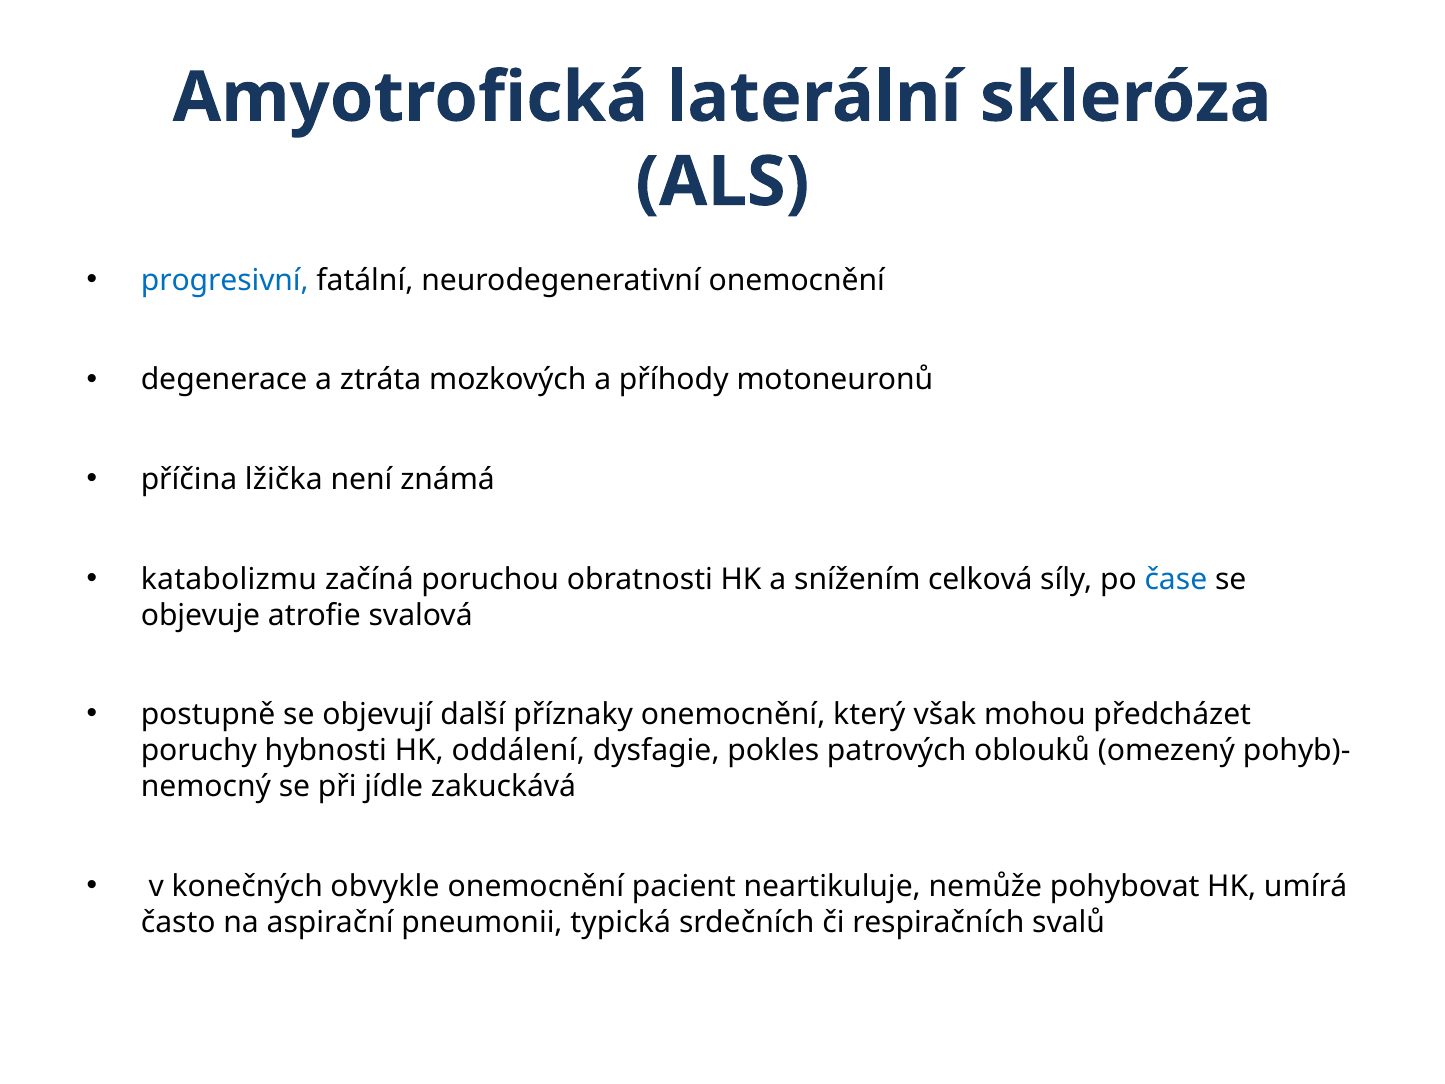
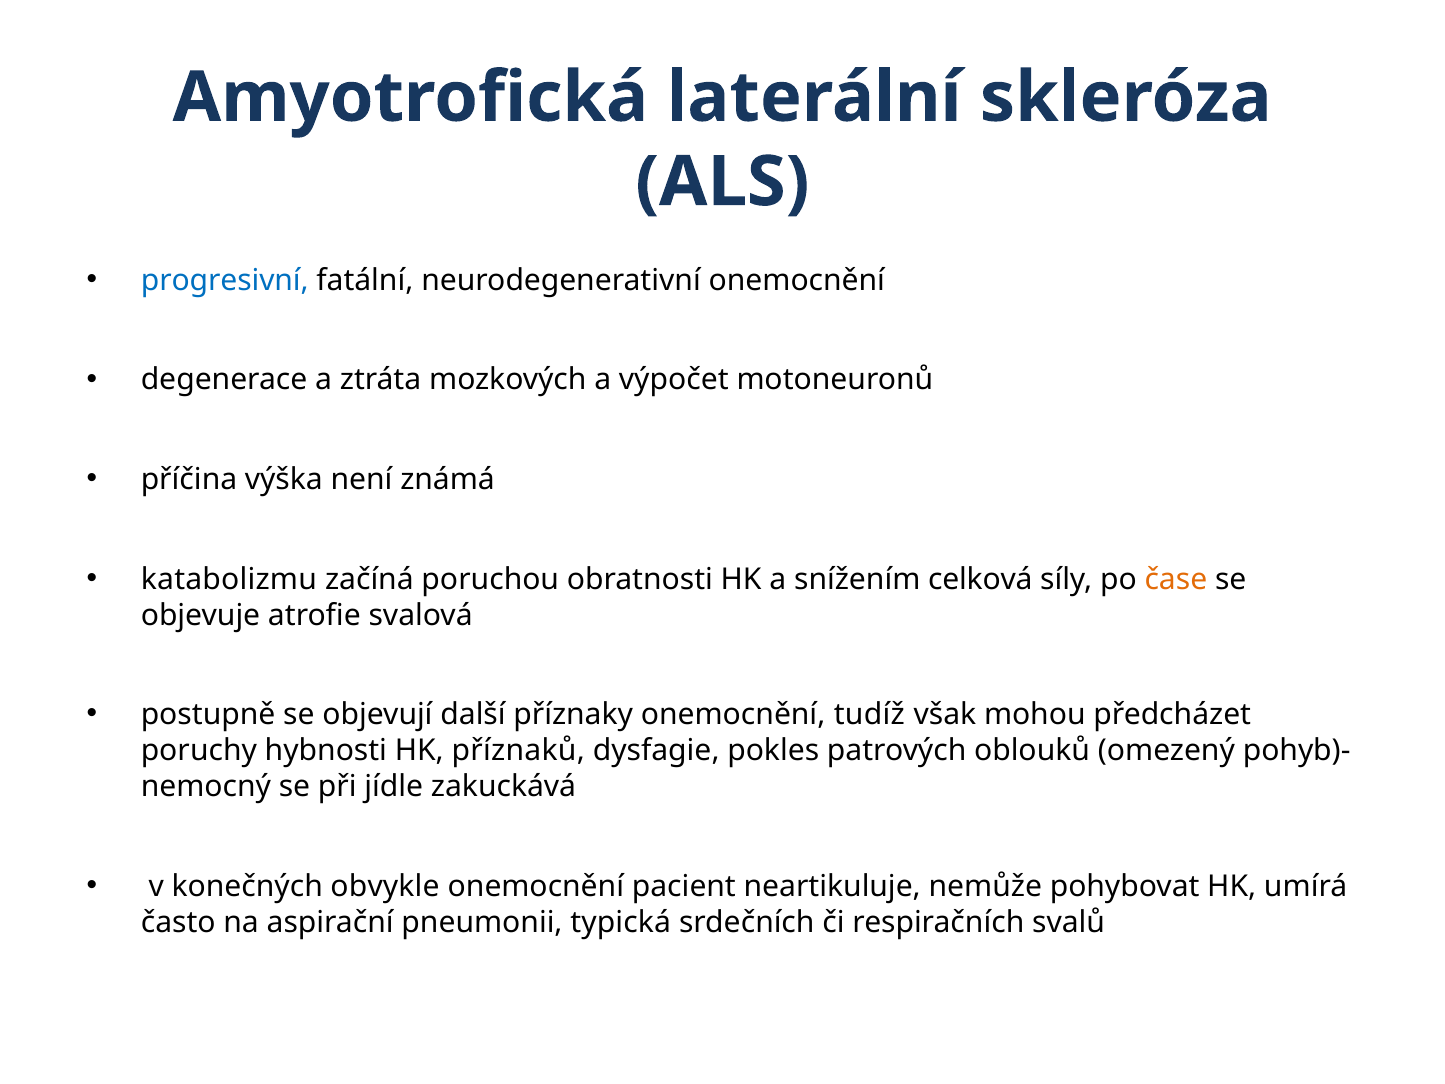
příhody: příhody -> výpočet (674, 380)
lžička: lžička -> výška (284, 479)
čase colour: blue -> orange (1176, 579)
který: který -> tudíž (869, 715)
oddálení: oddálení -> příznaků (518, 751)
